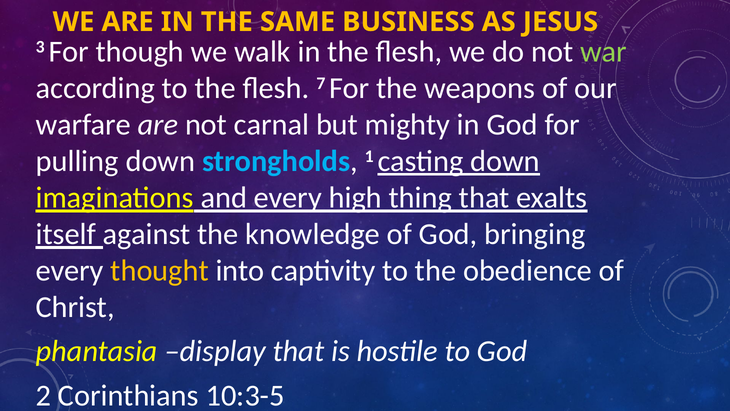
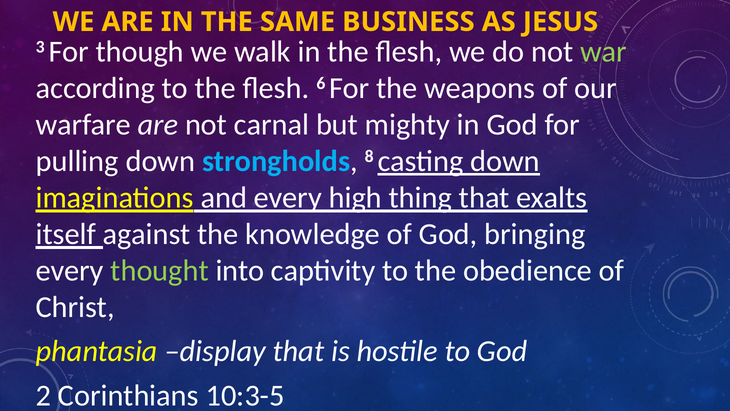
7: 7 -> 6 (321, 83)
1: 1 -> 8 (369, 156)
thought colour: yellow -> light green (160, 271)
